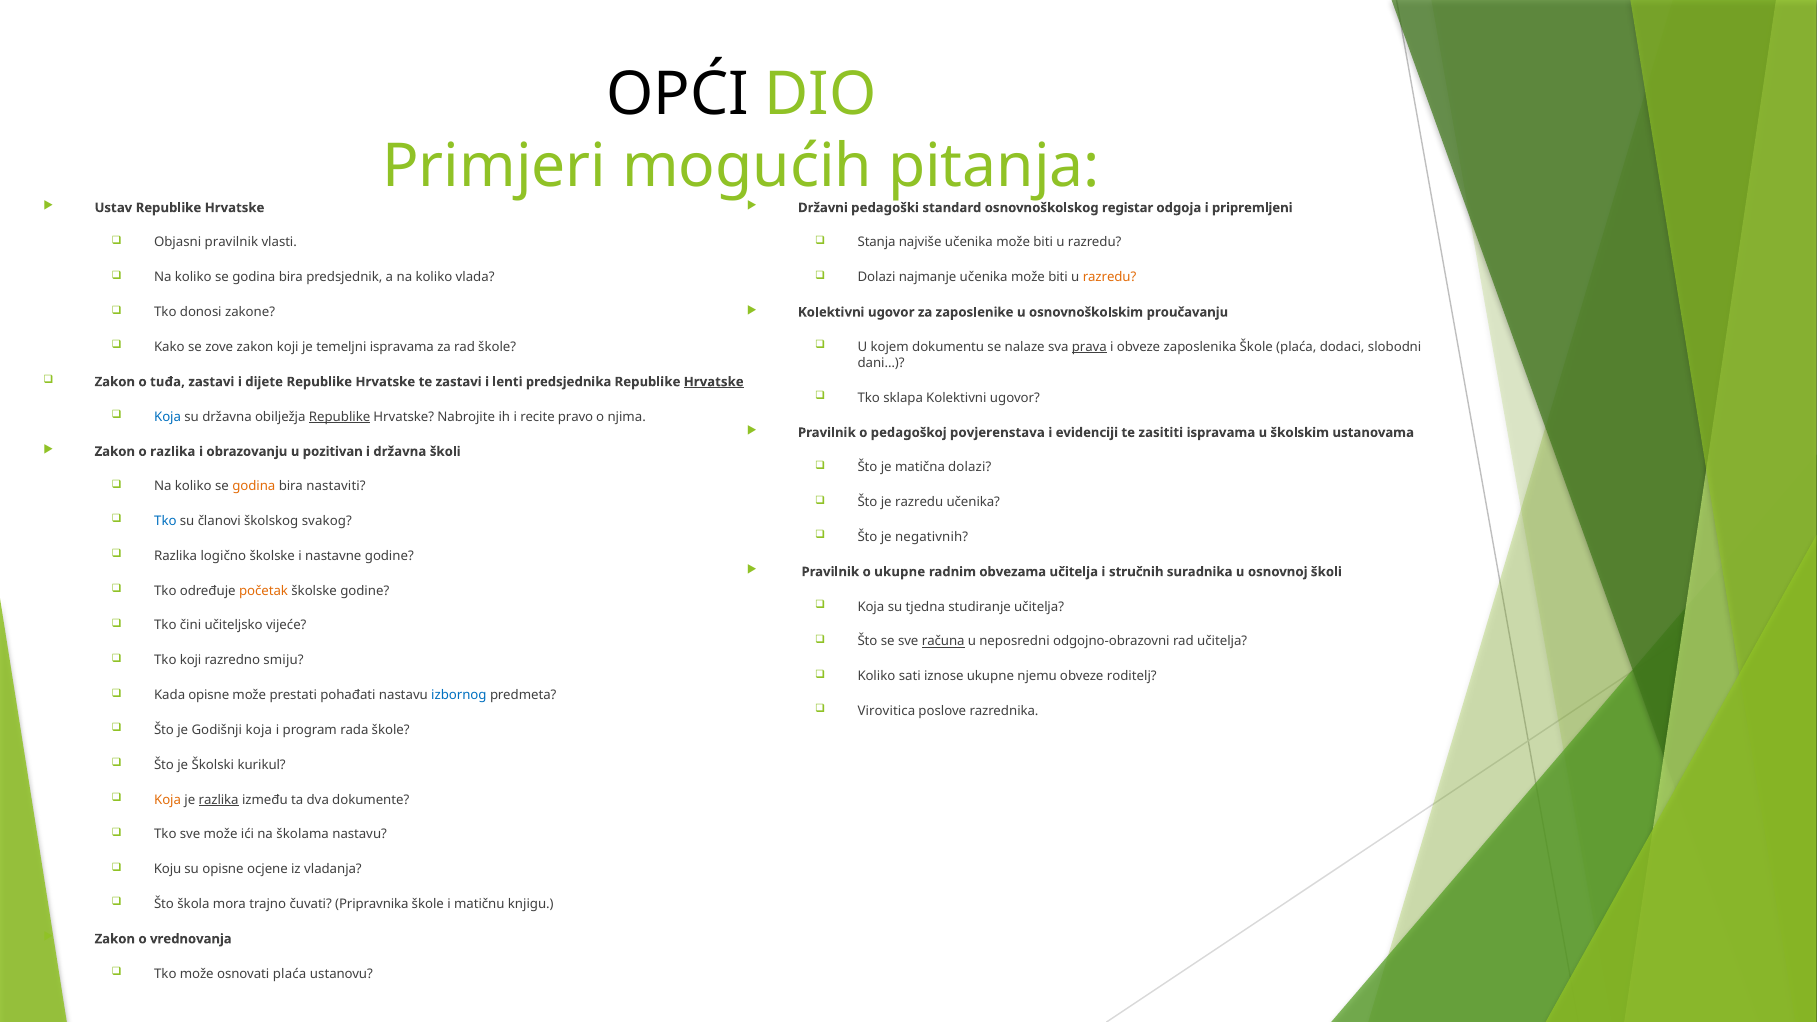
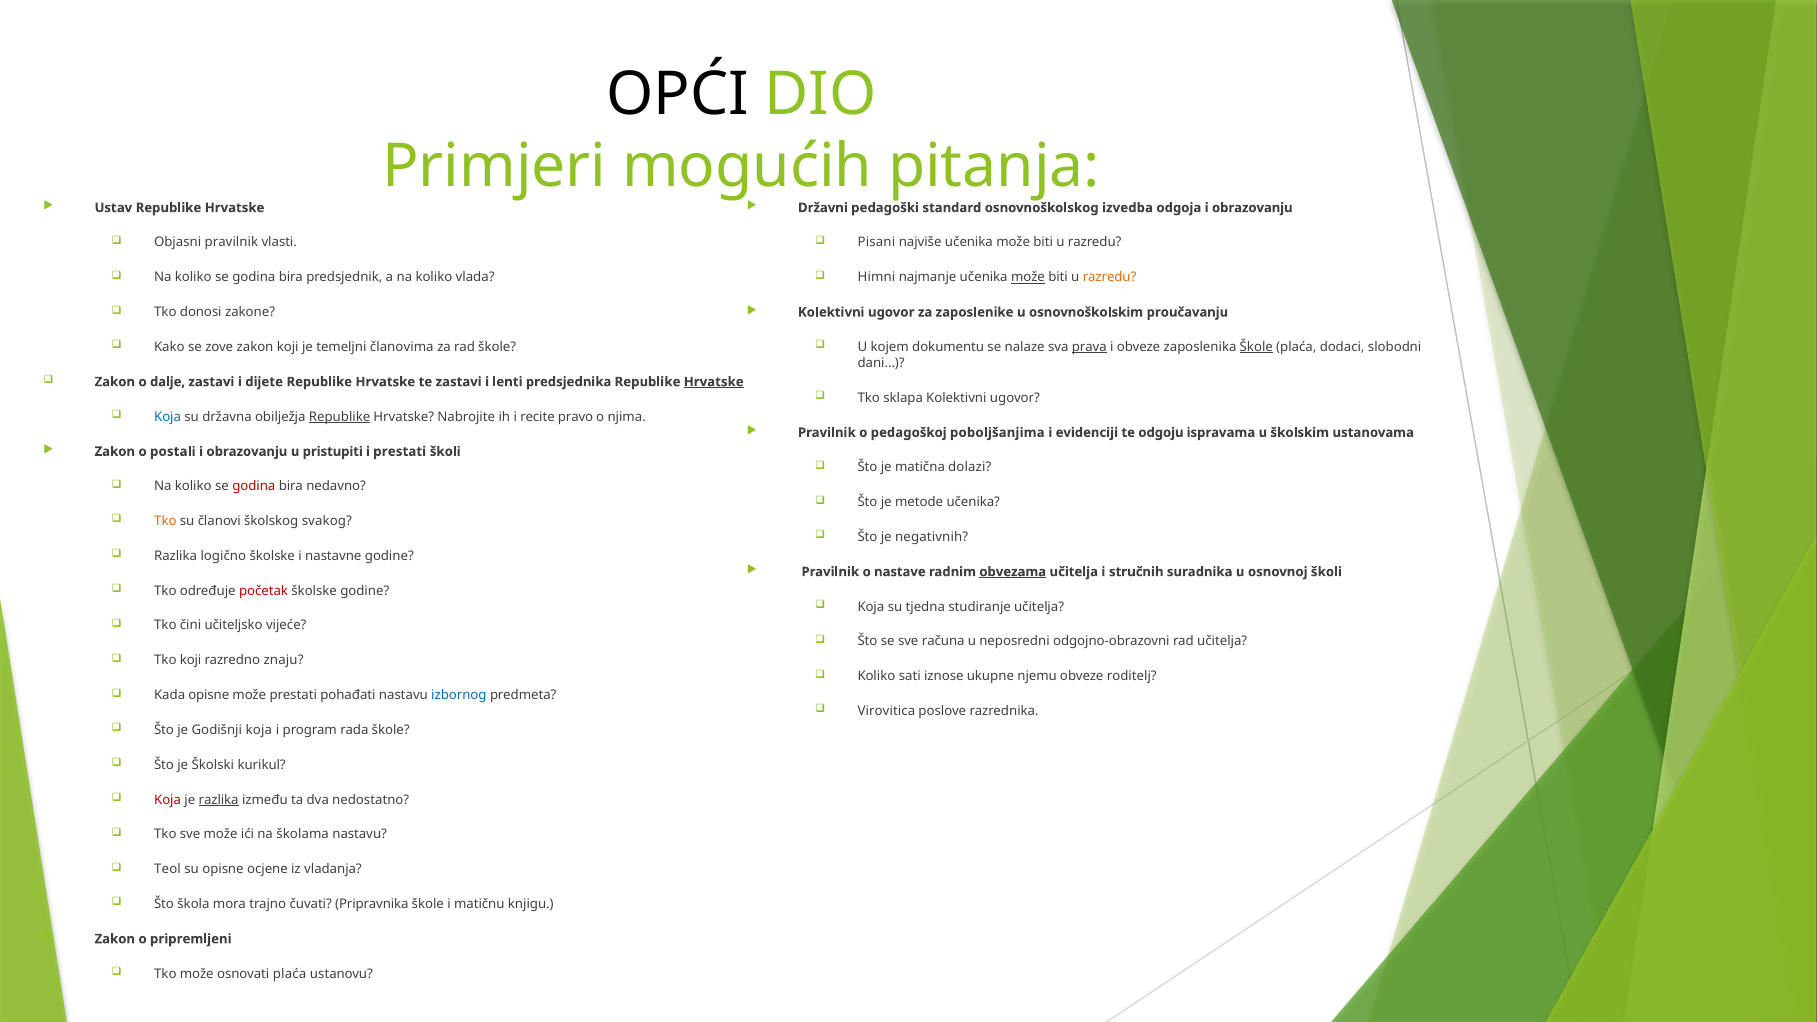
registar: registar -> izvedba (1127, 208)
odgoja i pripremljeni: pripremljeni -> obrazovanju (1252, 208)
Stanja: Stanja -> Pisani (876, 243)
Dolazi: Dolazi -> Himni (876, 277)
može underline: none -> present (1028, 277)
temeljni ispravama: ispravama -> članovima (402, 347)
Škole underline: none -> present (1256, 347)
tuđa: tuđa -> dalje (168, 382)
povjerenstava: povjerenstava -> poboljšanjima (997, 433)
zasititi: zasititi -> odgoju (1161, 433)
o razlika: razlika -> postali (173, 451)
pozitivan: pozitivan -> pristupiti (333, 451)
i državna: državna -> prestati (400, 451)
godina colour: orange -> red (254, 486)
nastaviti: nastaviti -> nedavno (336, 486)
je razredu: razredu -> metode (919, 502)
Tko colour: blue -> orange (165, 521)
o ukupne: ukupne -> nastave (900, 572)
obvezama underline: none -> present (1013, 572)
početak colour: orange -> red (264, 591)
računa underline: present -> none (943, 641)
smiju: smiju -> znaju (284, 660)
Koja colour: orange -> red (168, 800)
dokumente: dokumente -> nedostatno (371, 800)
Koju: Koju -> Teol (168, 869)
vrednovanja: vrednovanja -> pripremljeni (191, 939)
